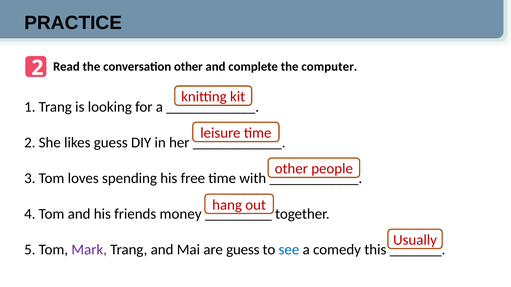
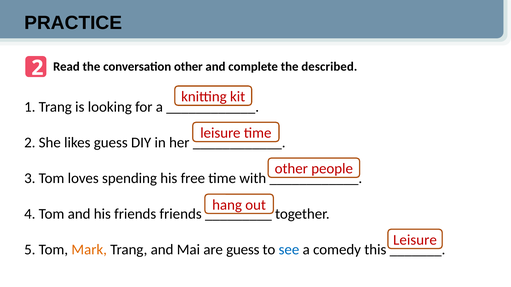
computer: computer -> described (329, 67)
friends money: money -> friends (181, 214)
Usually: Usually -> Leisure (415, 240)
Mark colour: purple -> orange (89, 250)
